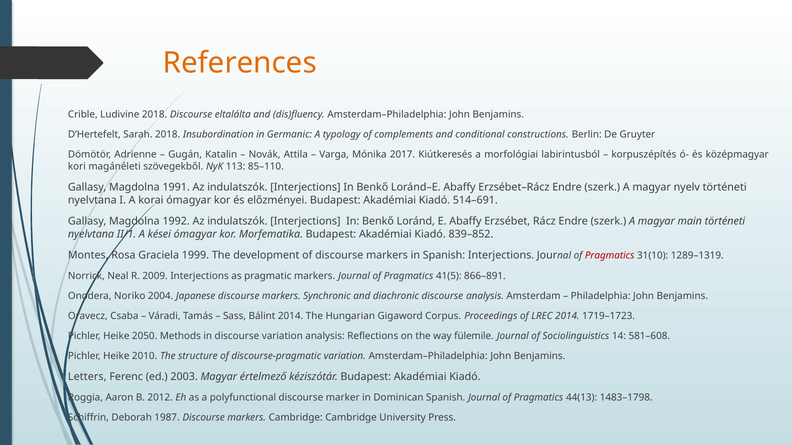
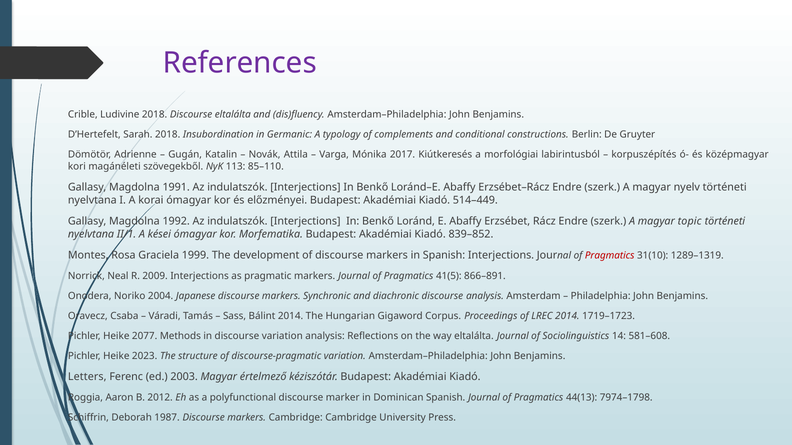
References colour: orange -> purple (240, 63)
514–691: 514–691 -> 514–449 (475, 200)
main: main -> topic (690, 221)
2050: 2050 -> 2077 (145, 336)
way fülemile: fülemile -> eltalálta (474, 336)
2010: 2010 -> 2023 (145, 357)
1483–1798: 1483–1798 -> 7974–1798 (626, 398)
